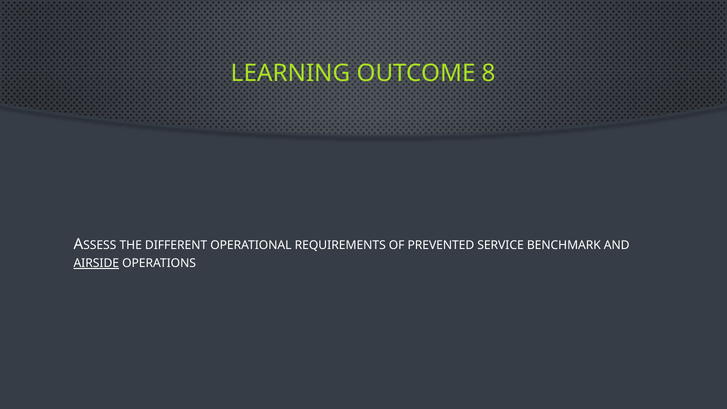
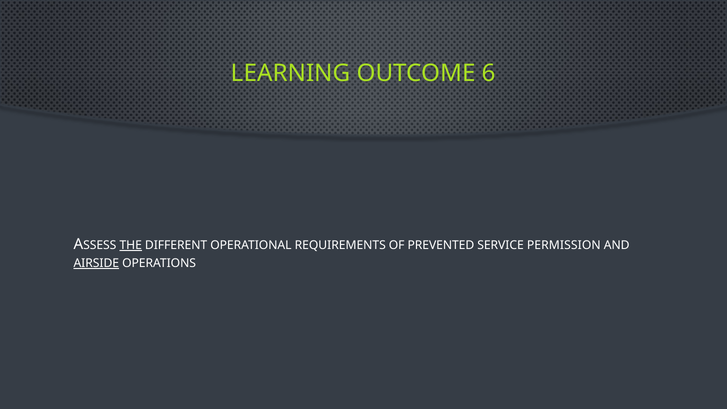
8: 8 -> 6 (489, 73)
THE underline: none -> present (131, 245)
BENCHMARK: BENCHMARK -> PERMISSION (564, 245)
